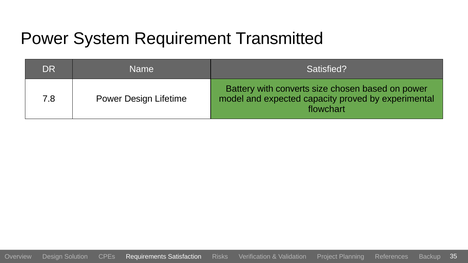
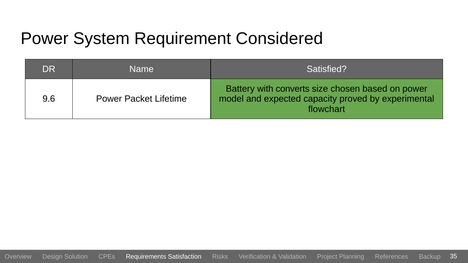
Transmitted: Transmitted -> Considered (279, 39)
7.8: 7.8 -> 9.6 (49, 99)
Power Design: Design -> Packet (138, 99)
